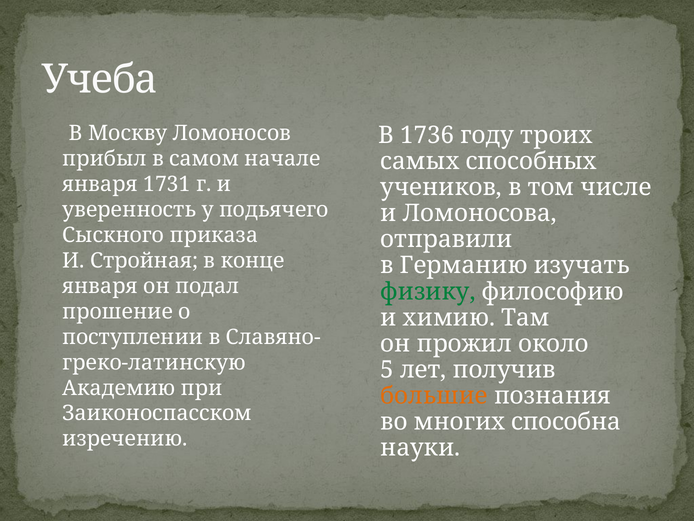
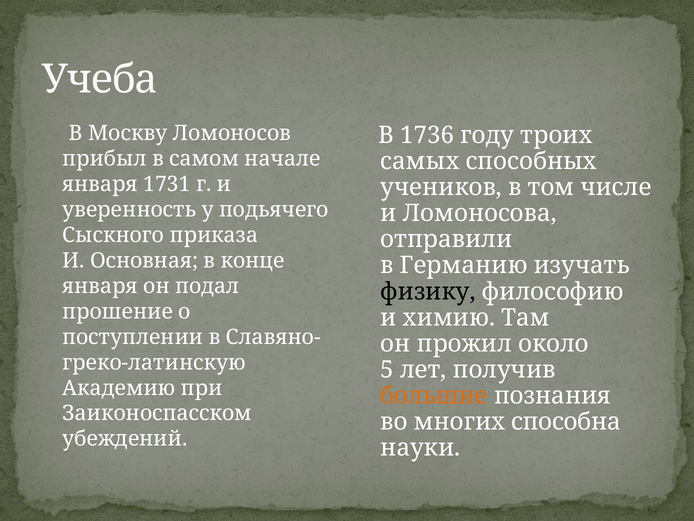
Стройная: Стройная -> Основная (144, 260)
физику colour: green -> black (428, 291)
изречению: изречению -> убеждений (125, 439)
